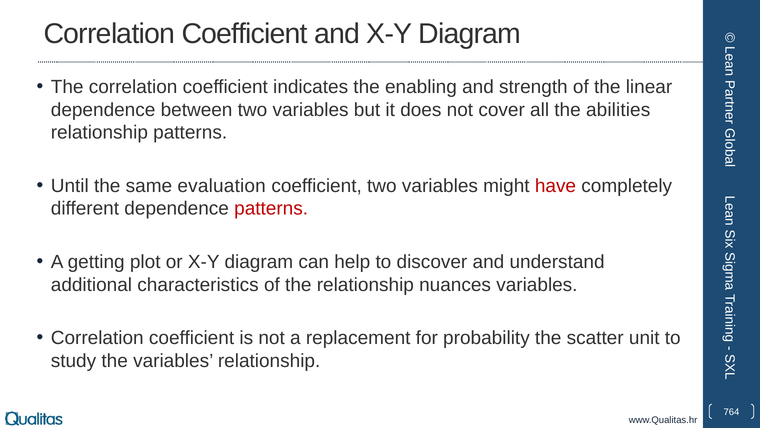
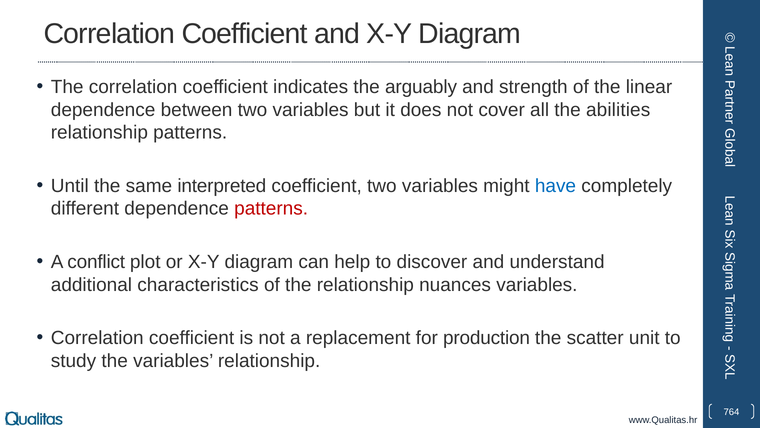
enabling: enabling -> arguably (421, 87)
evaluation: evaluation -> interpreted (222, 186)
have colour: red -> blue (555, 186)
getting: getting -> conflict (96, 262)
probability: probability -> production (487, 338)
